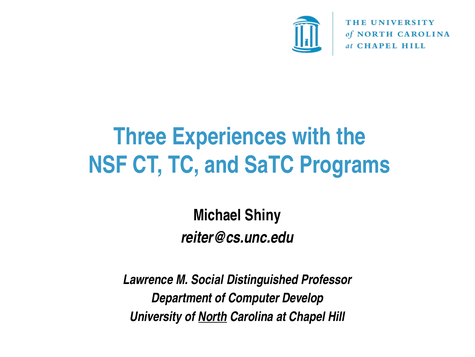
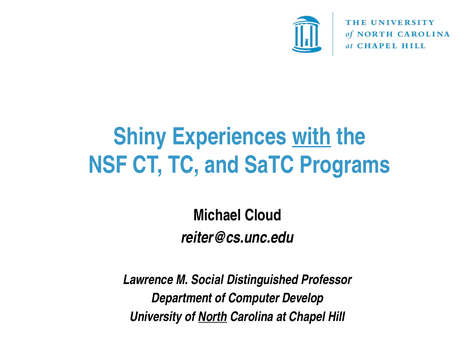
Three: Three -> Shiny (140, 136)
with underline: none -> present (312, 136)
Shiny: Shiny -> Cloud (263, 215)
